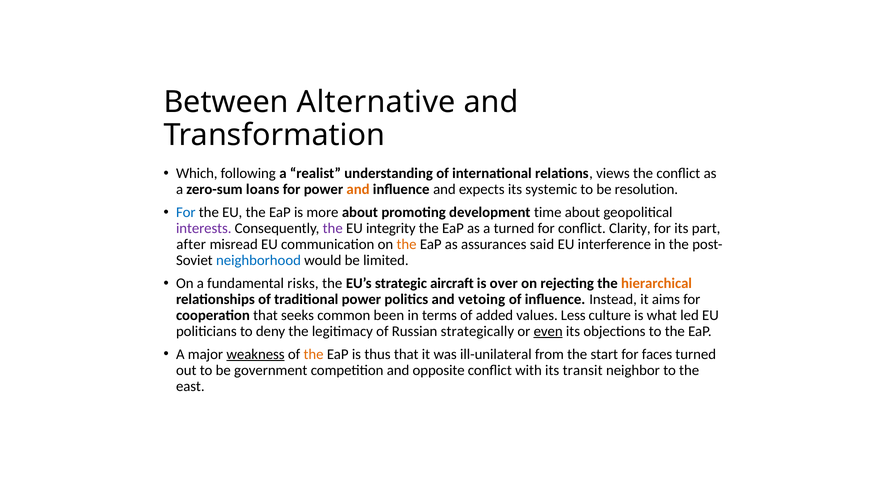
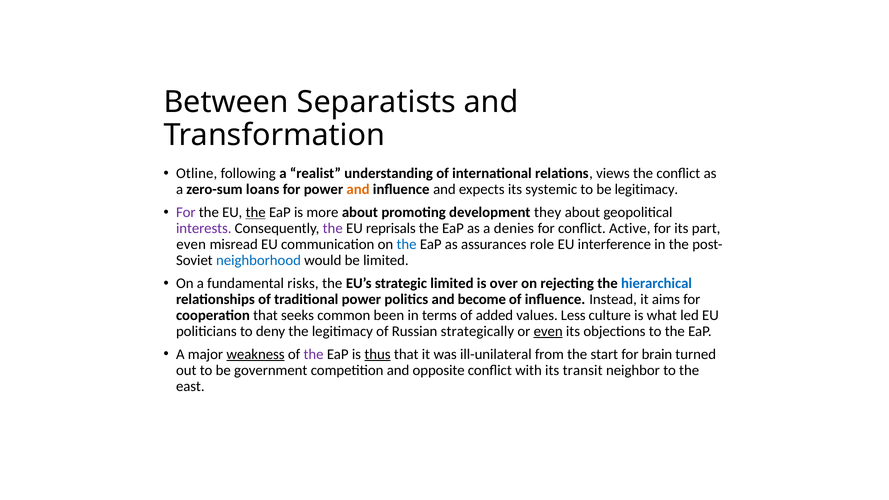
Alternative: Alternative -> Separatists (376, 102)
Which: Which -> Otline (197, 174)
be resolution: resolution -> legitimacy (646, 190)
For colour: blue -> purple (186, 212)
the underline: none -> present (256, 212)
time: time -> they (548, 212)
integrity: integrity -> reprisals (391, 228)
a turned: turned -> denies (514, 228)
Clarity: Clarity -> Active (630, 228)
after: after -> even (191, 244)
the colour: orange -> blue (407, 244)
said: said -> role (542, 244)
strategic aircraft: aircraft -> limited (452, 283)
hierarchical colour: orange -> blue (657, 283)
vetoing: vetoing -> become (482, 299)
the colour: orange -> purple (314, 354)
thus underline: none -> present (378, 354)
faces: faces -> brain (657, 354)
